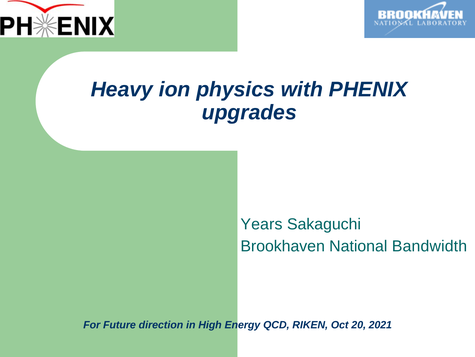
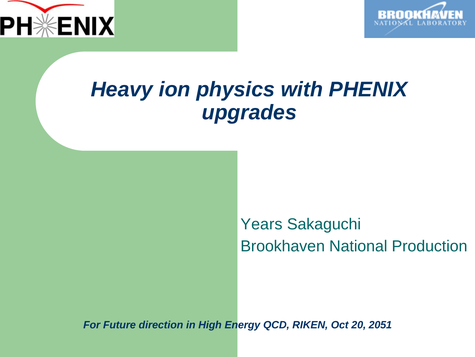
Bandwidth: Bandwidth -> Production (430, 246)
2021: 2021 -> 2051 (380, 324)
